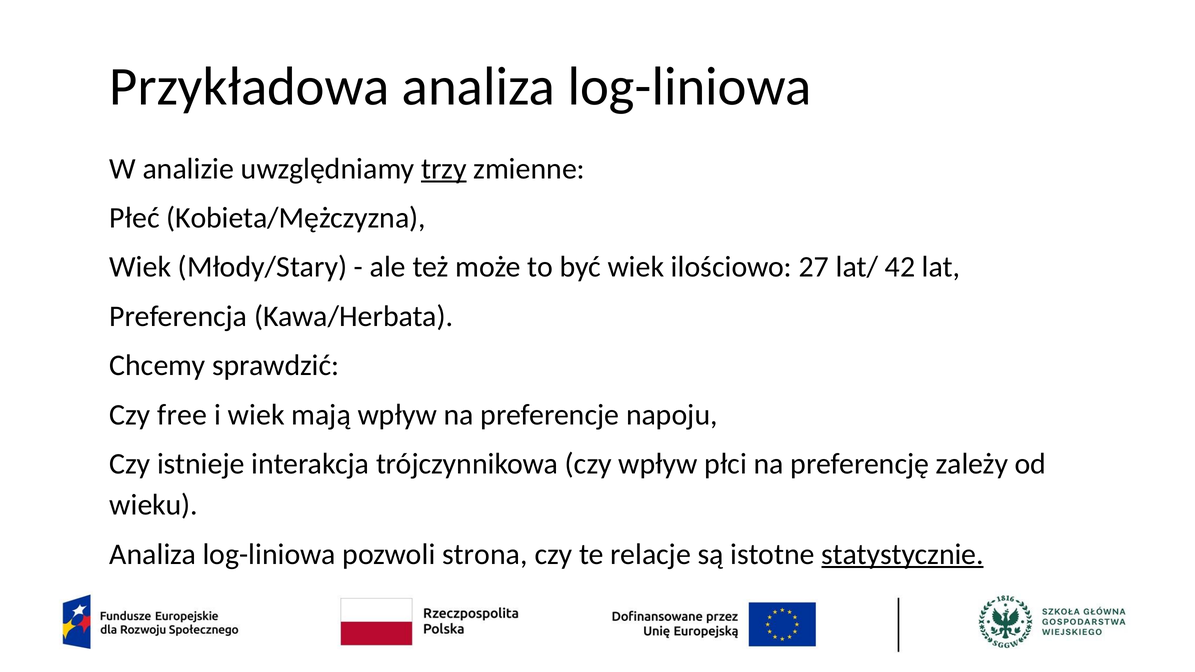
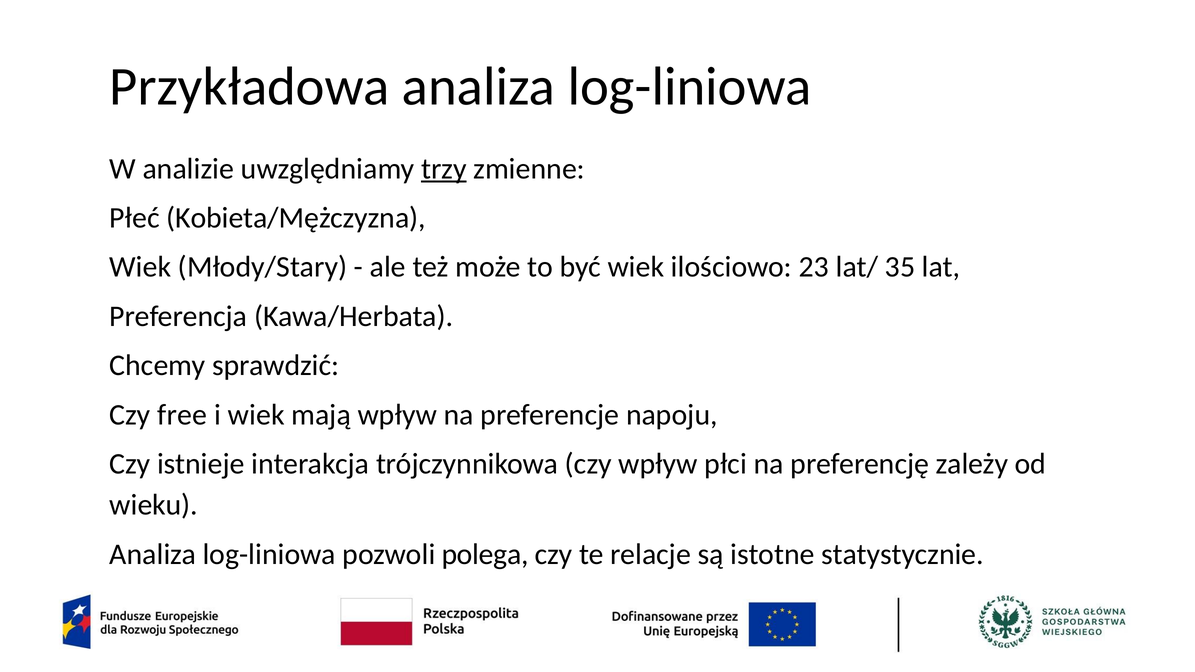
27: 27 -> 23 (814, 267)
42: 42 -> 35 (900, 267)
strona: strona -> polega (485, 554)
statystycznie underline: present -> none (902, 554)
